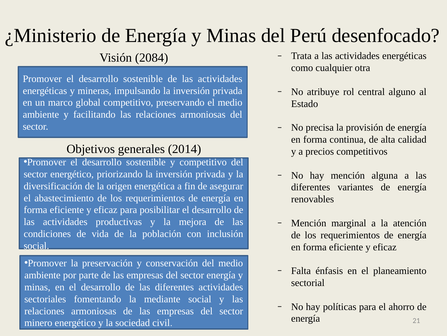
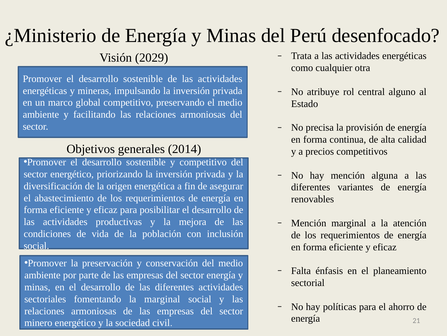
2084: 2084 -> 2029 (152, 58)
la mediante: mediante -> marginal (162, 298)
